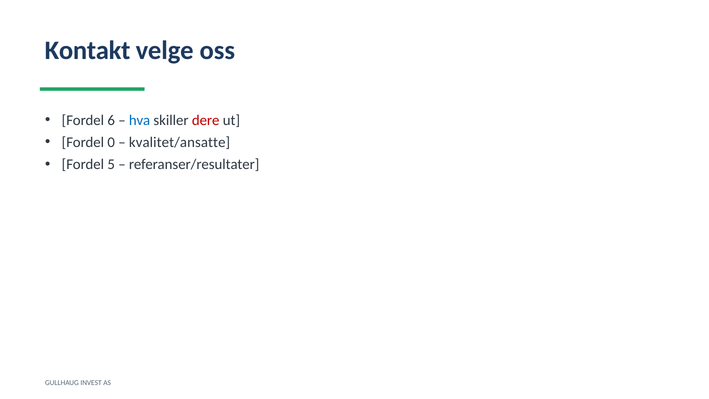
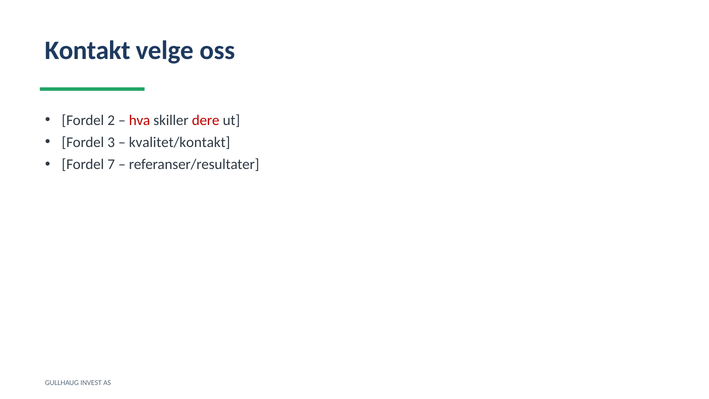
6: 6 -> 2 (111, 120)
hva colour: blue -> red (140, 120)
0: 0 -> 3 (111, 142)
kvalitet/ansatte: kvalitet/ansatte -> kvalitet/kontakt (180, 142)
5: 5 -> 7 (111, 164)
